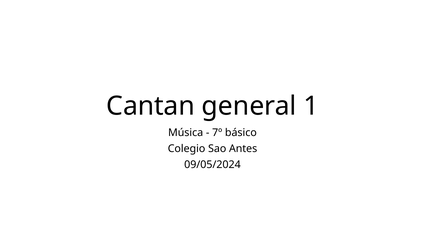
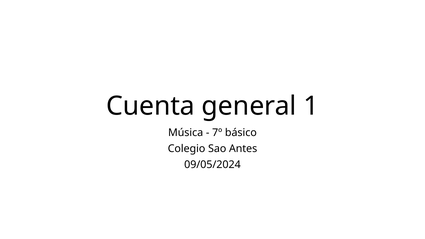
Cantan: Cantan -> Cuenta (151, 106)
